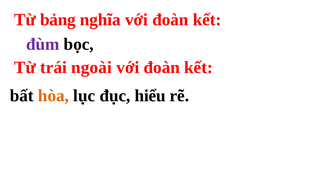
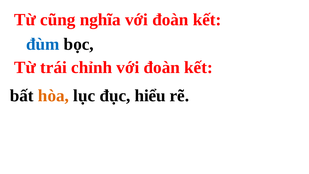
bảng: bảng -> cũng (58, 20)
đùm colour: purple -> blue (43, 44)
ngoài: ngoài -> chỉnh (92, 67)
